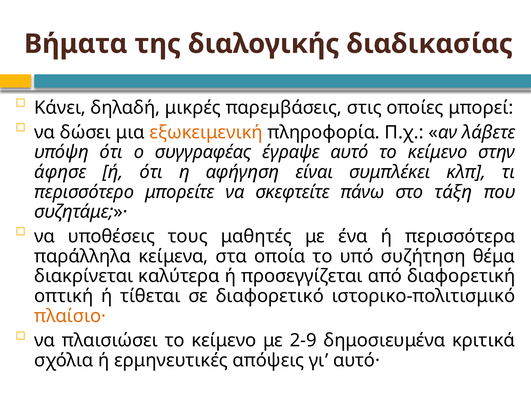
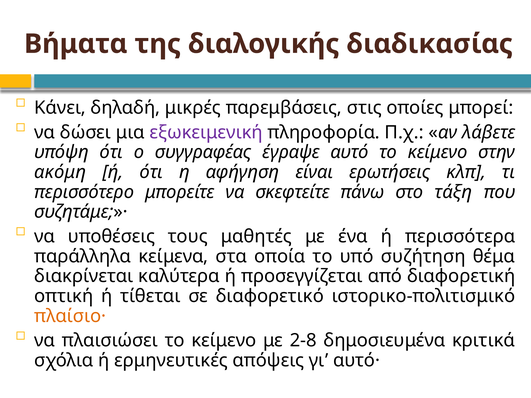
εξωκειμενική colour: orange -> purple (206, 132)
άφησε: άφησε -> ακόμη (60, 172)
συμπλέκει: συμπλέκει -> ερωτήσεις (390, 172)
2-9: 2-9 -> 2-8 (303, 341)
